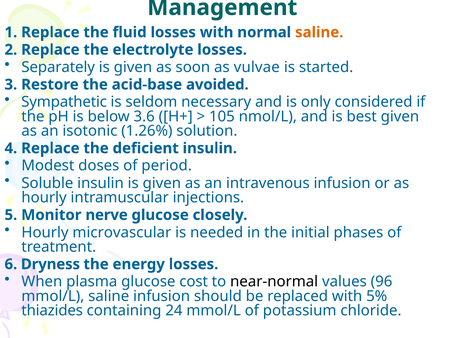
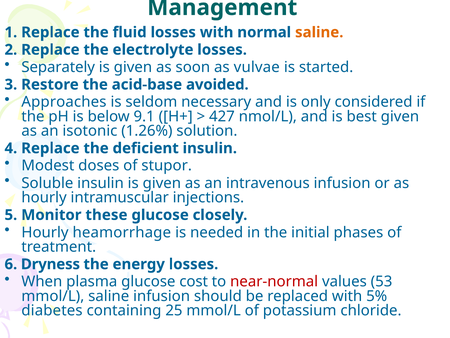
Sympathetic: Sympathetic -> Approaches (64, 102)
3.6: 3.6 -> 9.1 (144, 116)
105: 105 -> 427 (222, 116)
period: period -> stupor (167, 165)
nerve: nerve -> these (106, 215)
microvascular: microvascular -> heamorrhage (122, 232)
near-normal colour: black -> red (274, 281)
96: 96 -> 53 (382, 281)
thiazides: thiazides -> diabetes (52, 310)
24: 24 -> 25 (174, 310)
